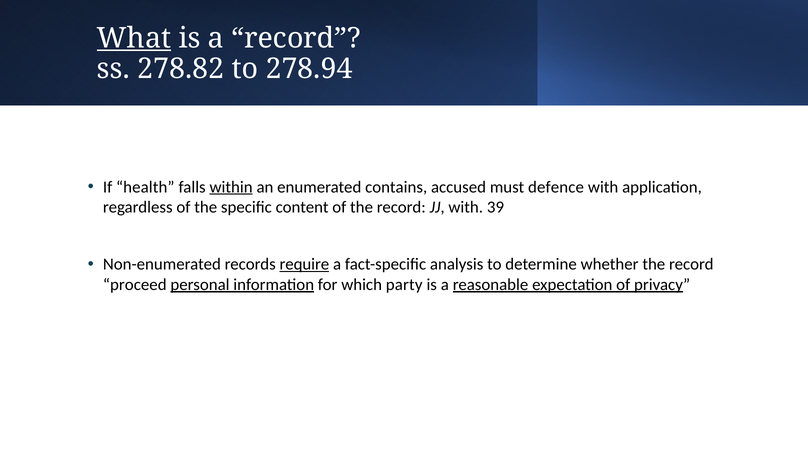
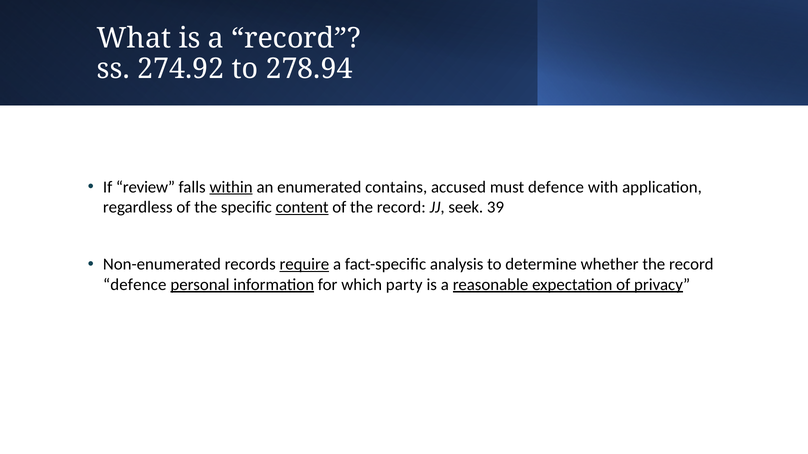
What underline: present -> none (134, 38)
278.82: 278.82 -> 274.92 (181, 69)
health: health -> review (145, 187)
content underline: none -> present (302, 207)
JJ with: with -> seek (466, 207)
proceed: proceed -> defence (135, 285)
